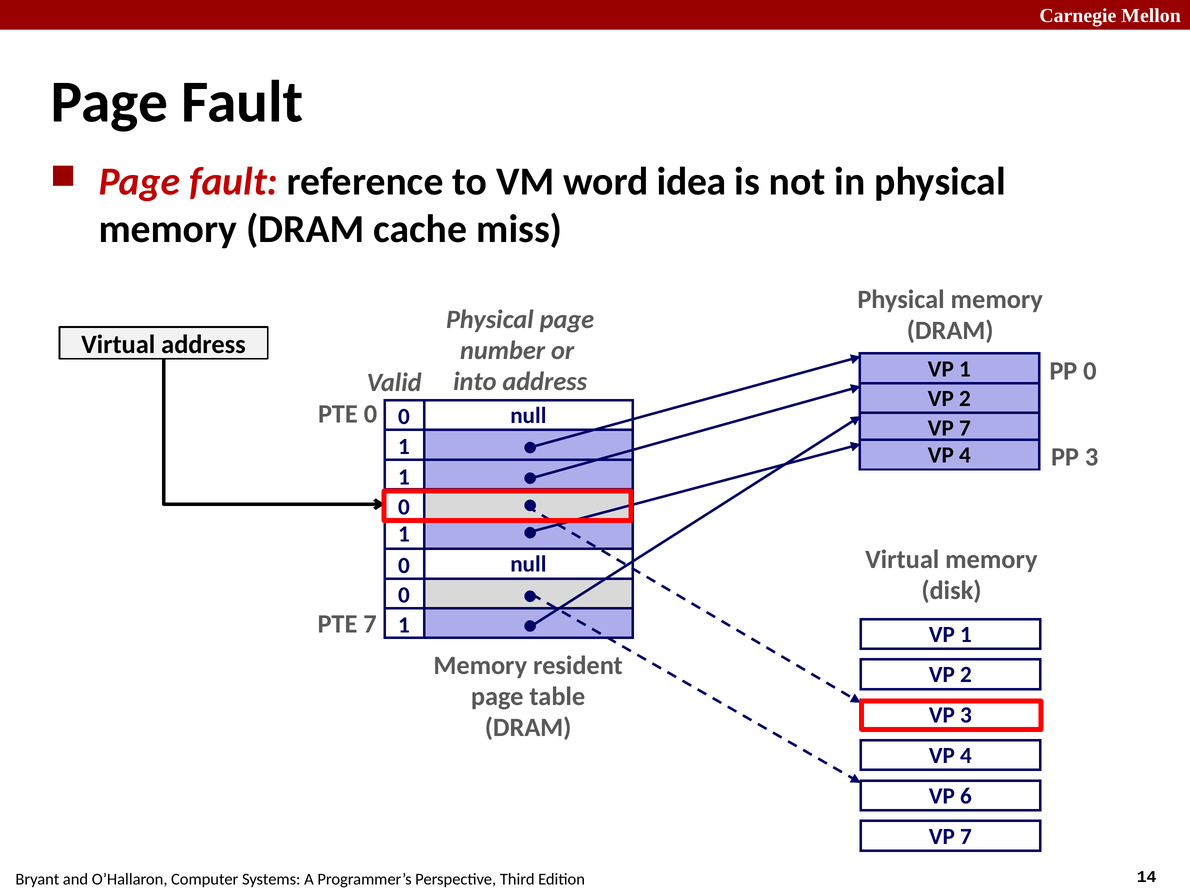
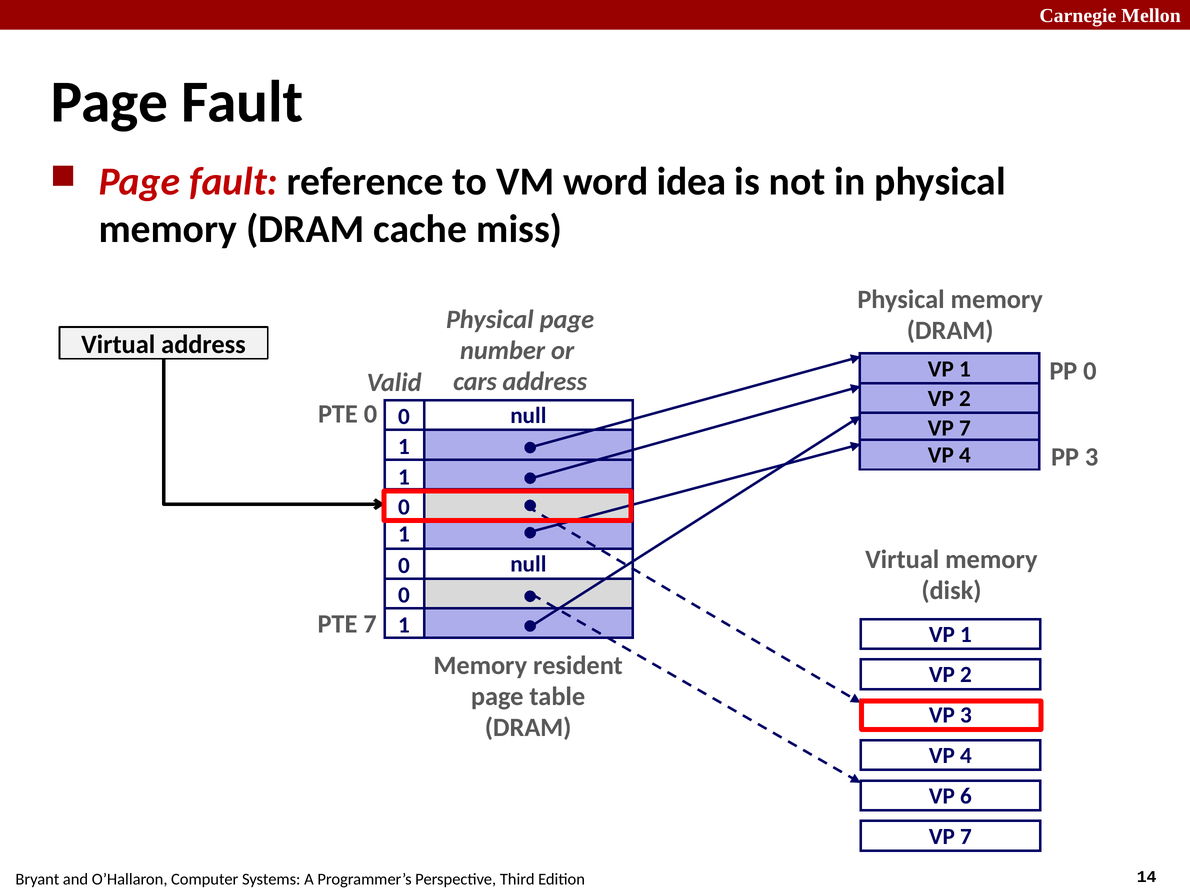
into: into -> cars (475, 382)
